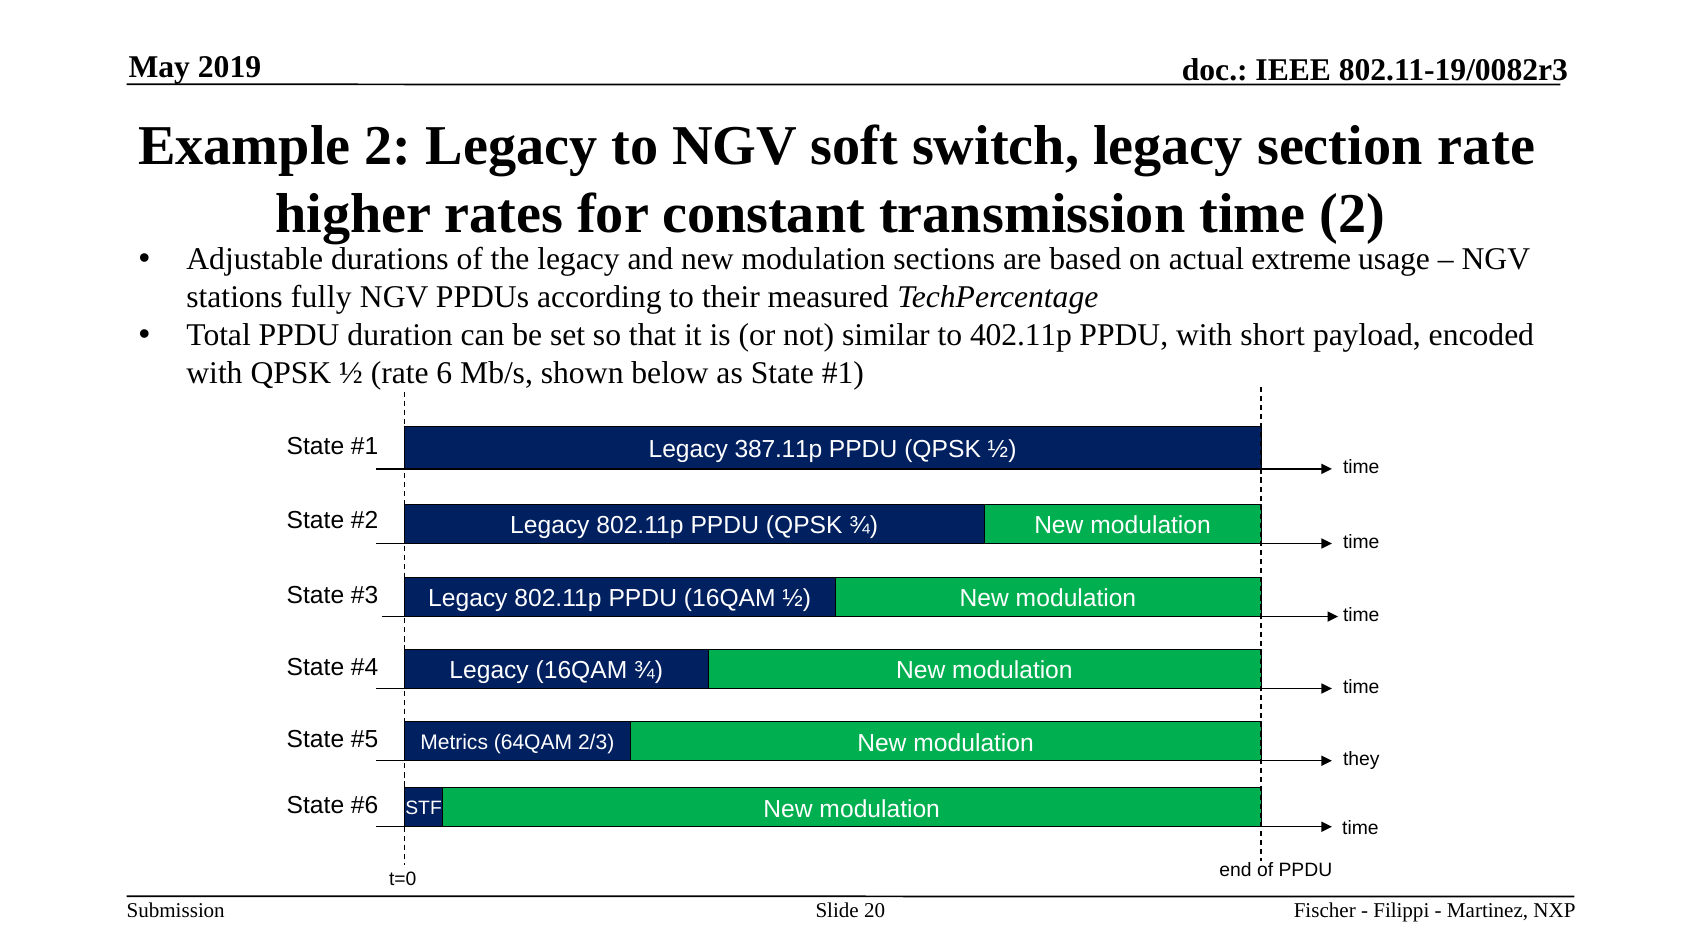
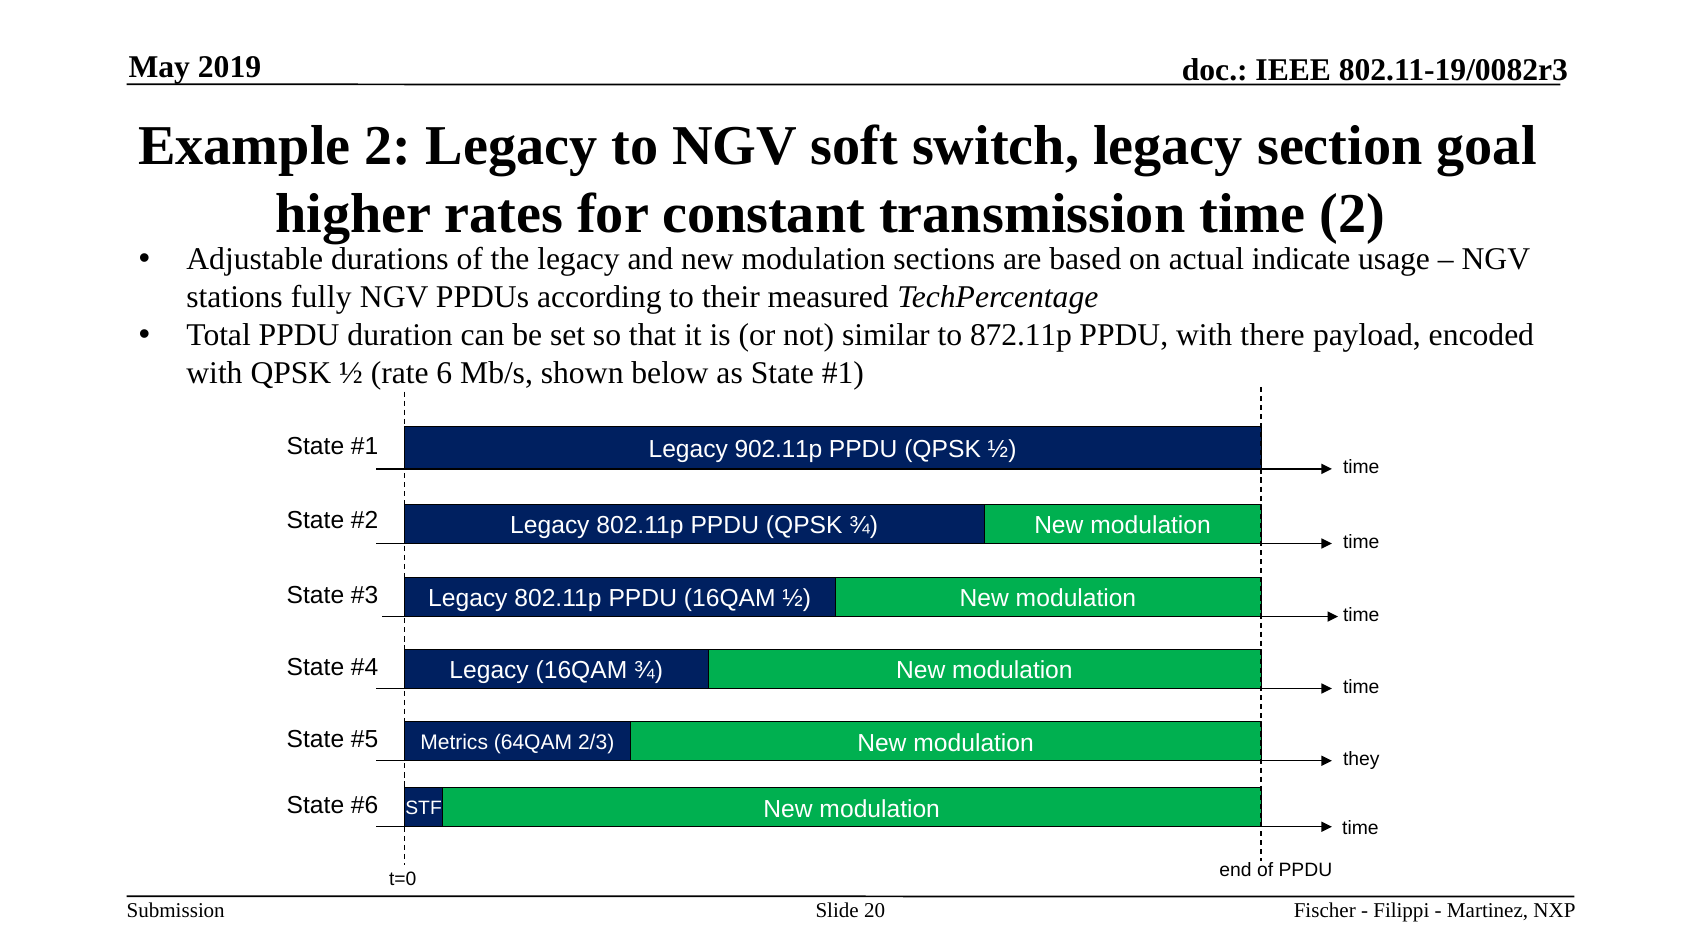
section rate: rate -> goal (1487, 146)
extreme: extreme -> indicate (1301, 259)
402.11p: 402.11p -> 872.11p (1021, 335)
short: short -> there (1273, 335)
387.11p: 387.11p -> 902.11p (778, 449)
